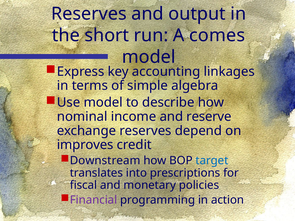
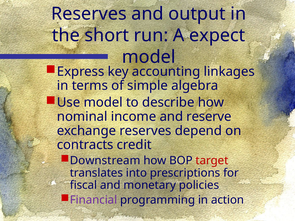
comes: comes -> expect (217, 35)
improves: improves -> contracts (85, 145)
target colour: blue -> red (212, 161)
